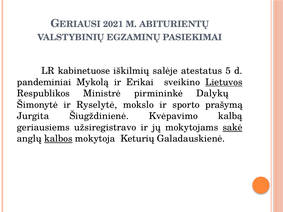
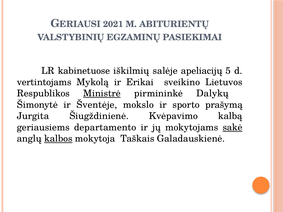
atestatus: atestatus -> apeliacijų (202, 71)
pandeminiai: pandeminiai -> vertintojams (44, 82)
Lietuvos underline: present -> none (224, 82)
Ministrė underline: none -> present (102, 94)
Ryselytė: Ryselytė -> Šventėje (97, 105)
užsiregistravo: užsiregistravo -> departamento (105, 128)
Keturių: Keturių -> Taškais (137, 139)
